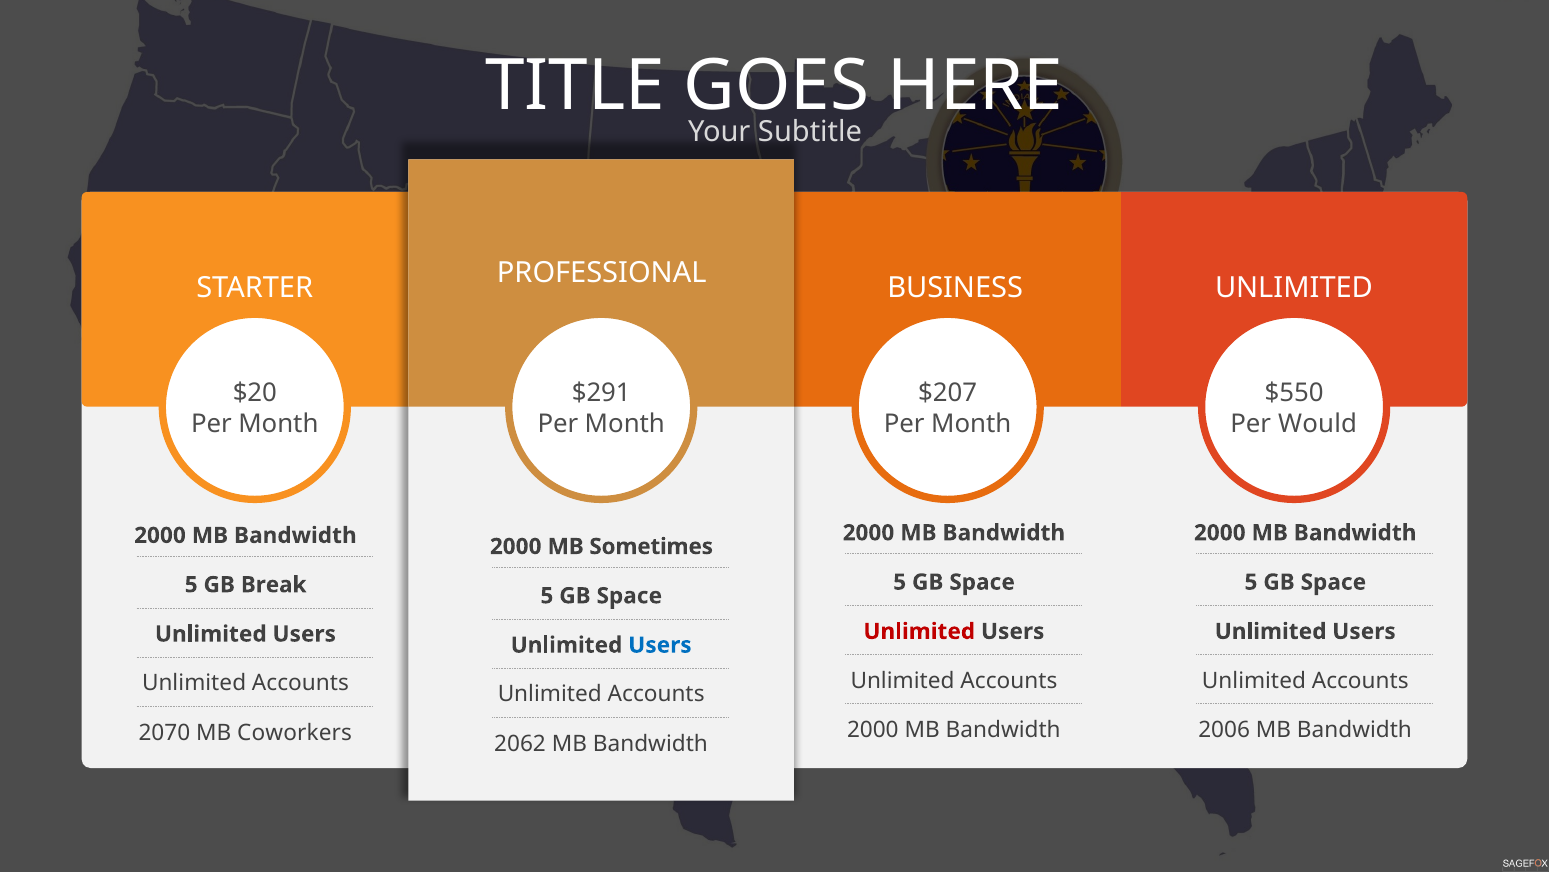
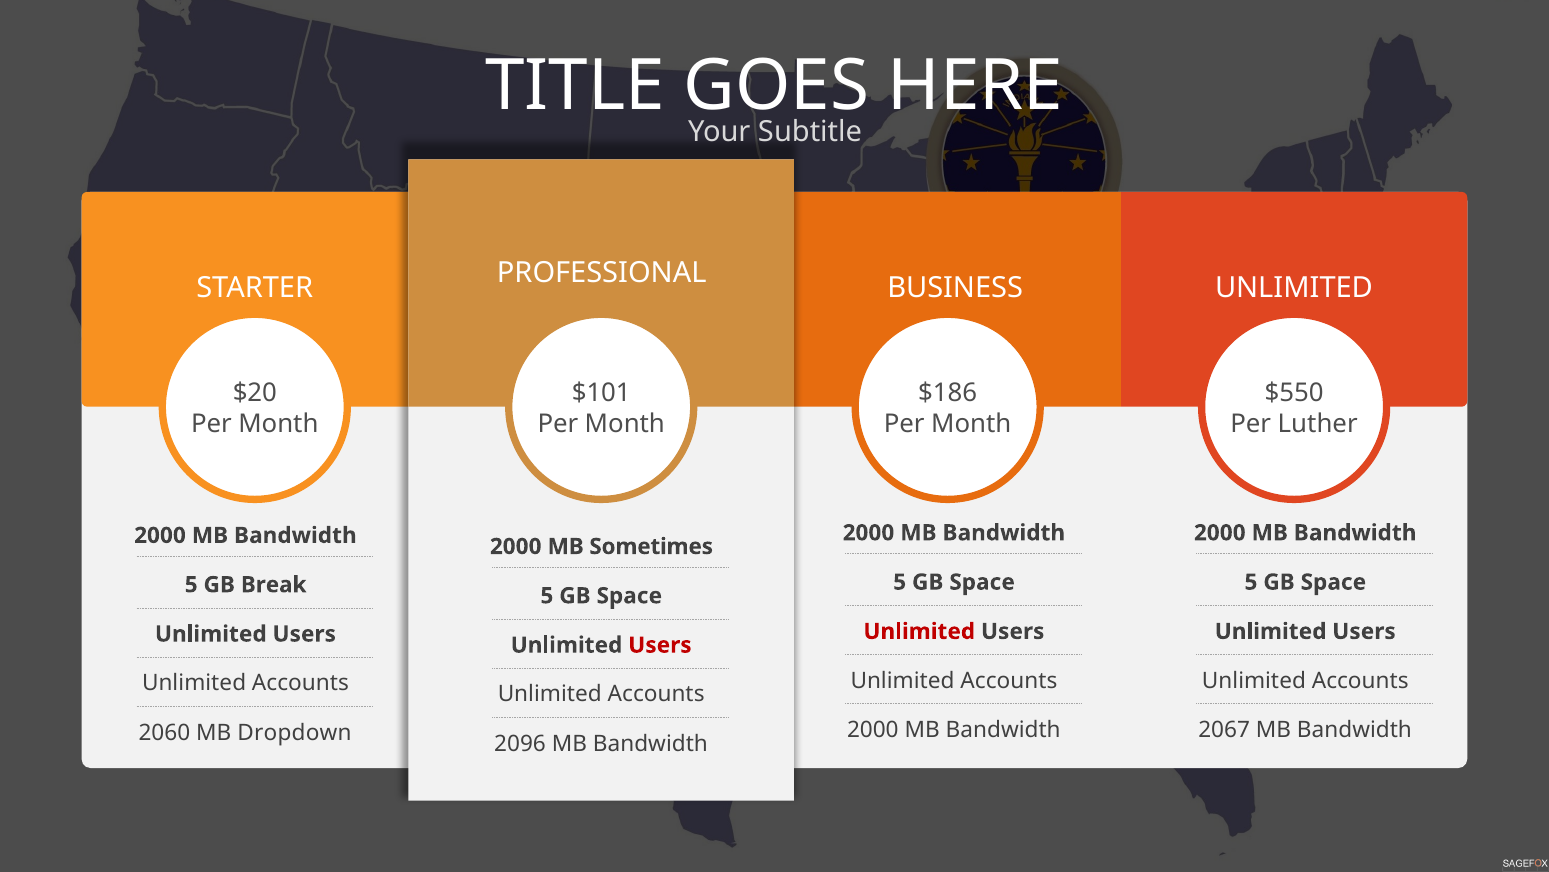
$291: $291 -> $101 (601, 393)
$207: $207 -> $186 (948, 393)
Would: Would -> Luther (1318, 423)
Users colour: blue -> red (660, 645)
2006: 2006 -> 2067 (1224, 730)
2070: 2070 -> 2060 (164, 732)
Coworkers: Coworkers -> Dropdown (295, 732)
2062: 2062 -> 2096 (520, 743)
